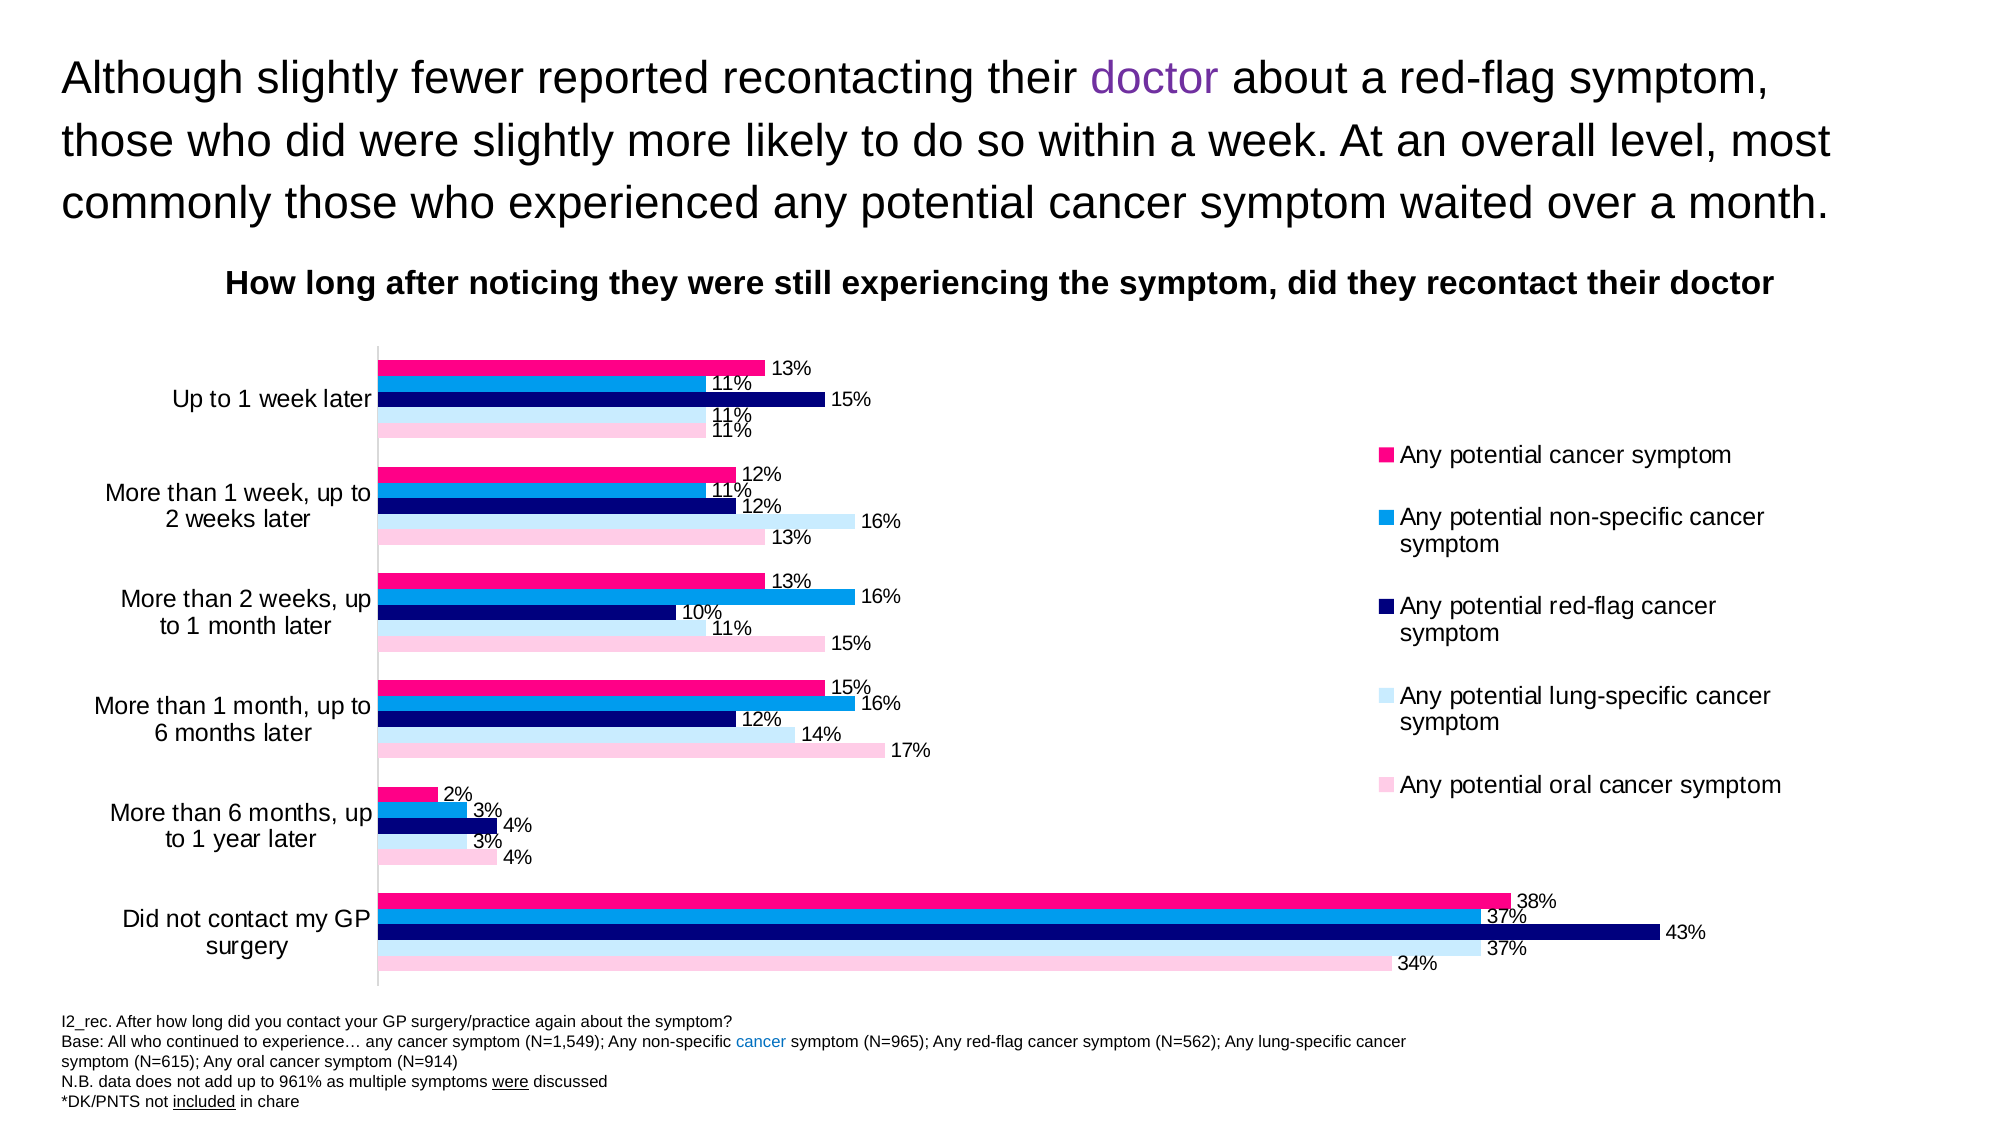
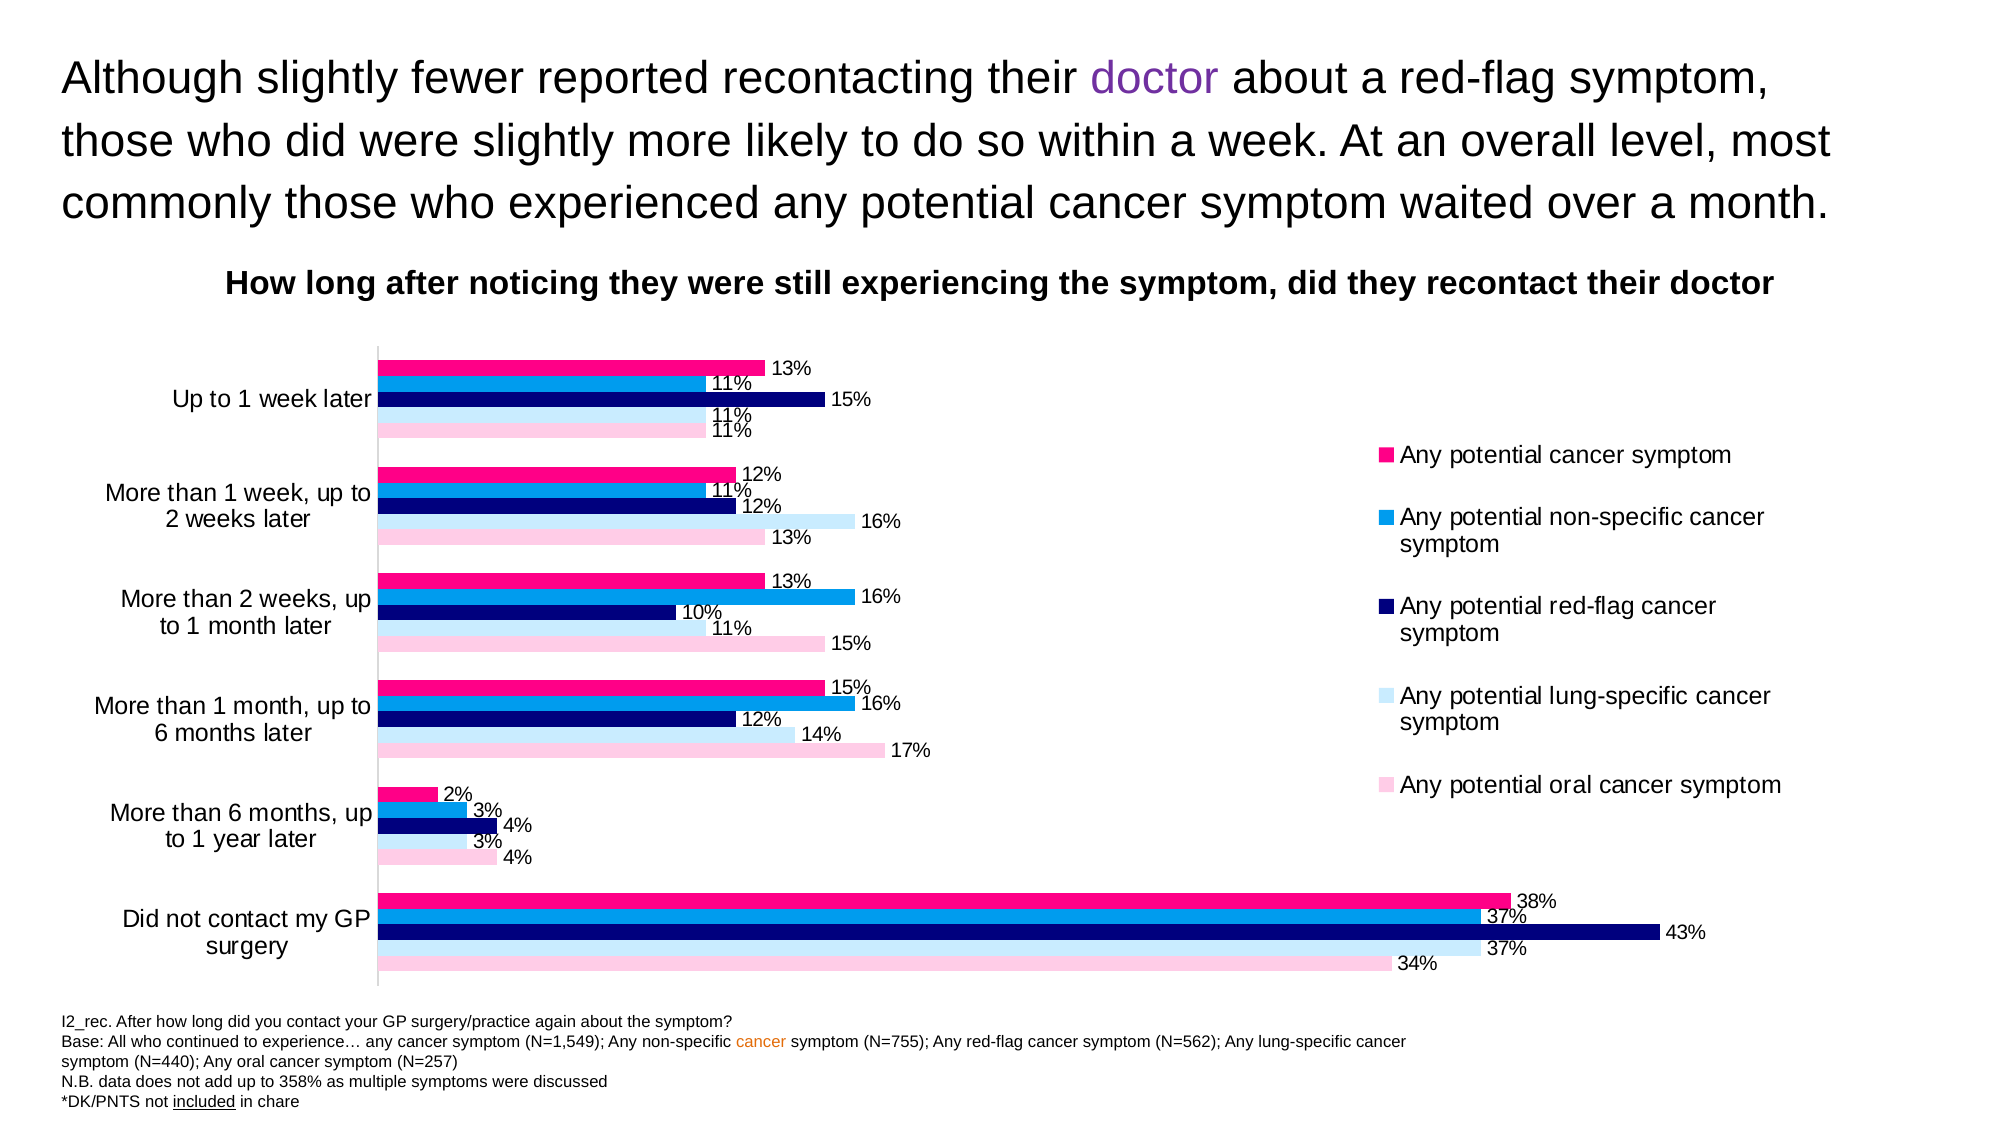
cancer colour: blue -> orange (761, 1042)
N=965: N=965 -> N=755 (896, 1042)
N=615: N=615 -> N=440 (167, 1062)
N=914: N=914 -> N=257 (427, 1062)
961%: 961% -> 358% (301, 1082)
were underline: present -> none (511, 1082)
